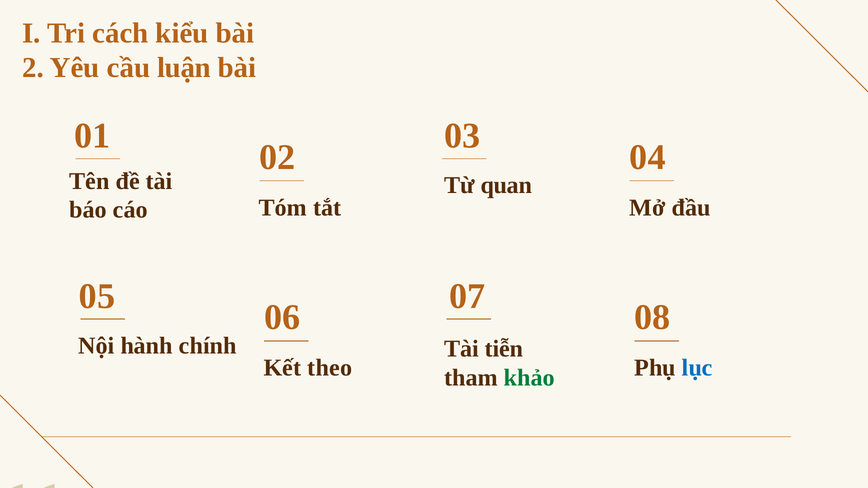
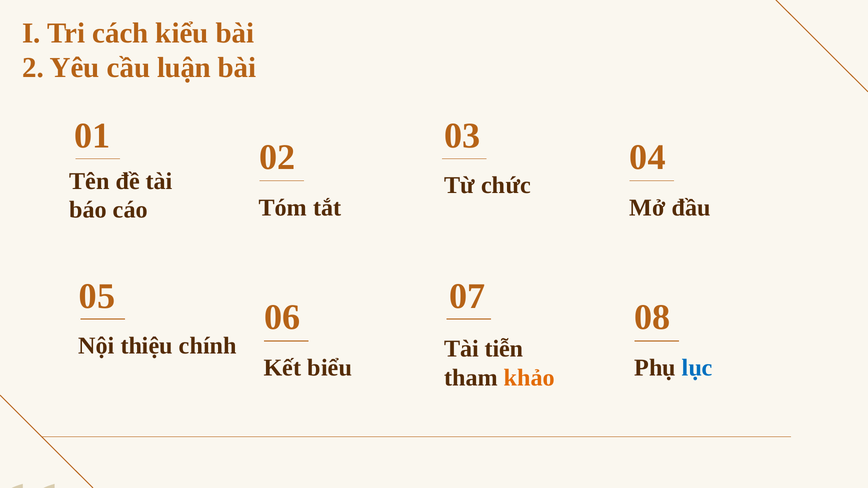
quan: quan -> chức (506, 186)
hành: hành -> thiệu (147, 346)
theo: theo -> biểu (330, 368)
khảo colour: green -> orange (529, 378)
